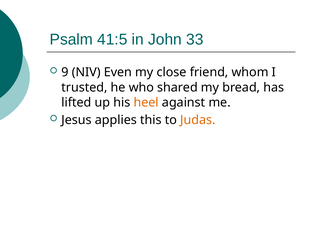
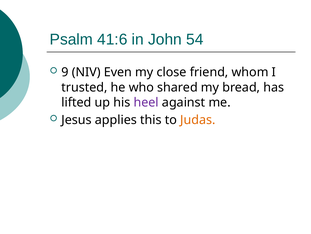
41:5: 41:5 -> 41:6 (112, 39)
33: 33 -> 54 (195, 39)
heel colour: orange -> purple (146, 102)
